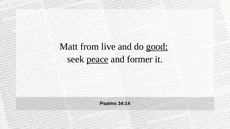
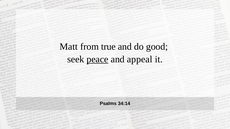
live: live -> true (108, 47)
good underline: present -> none (157, 47)
former: former -> appeal (140, 59)
